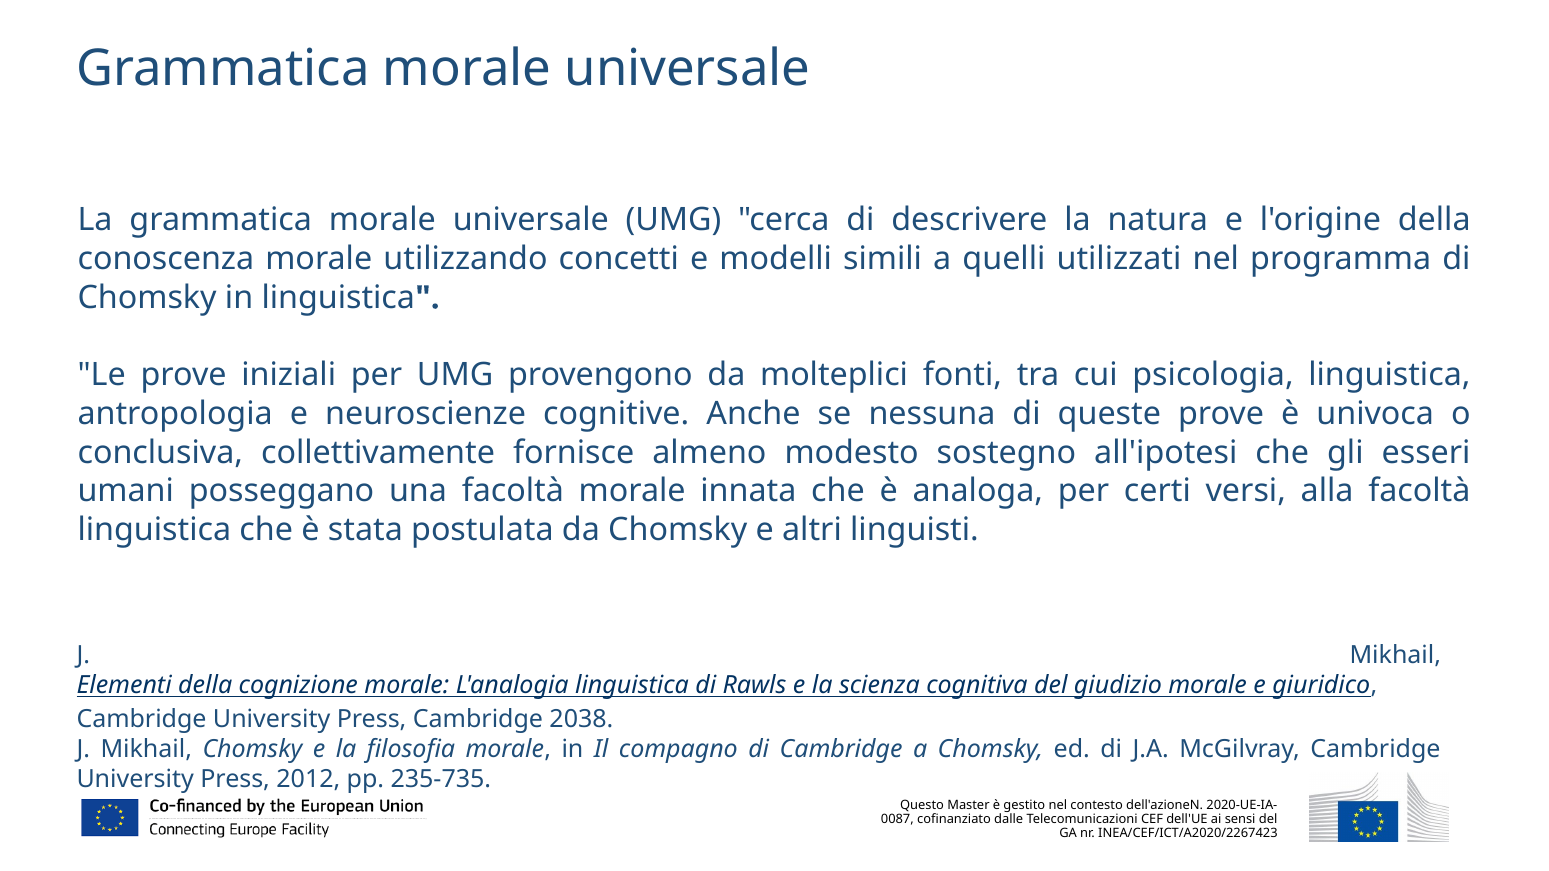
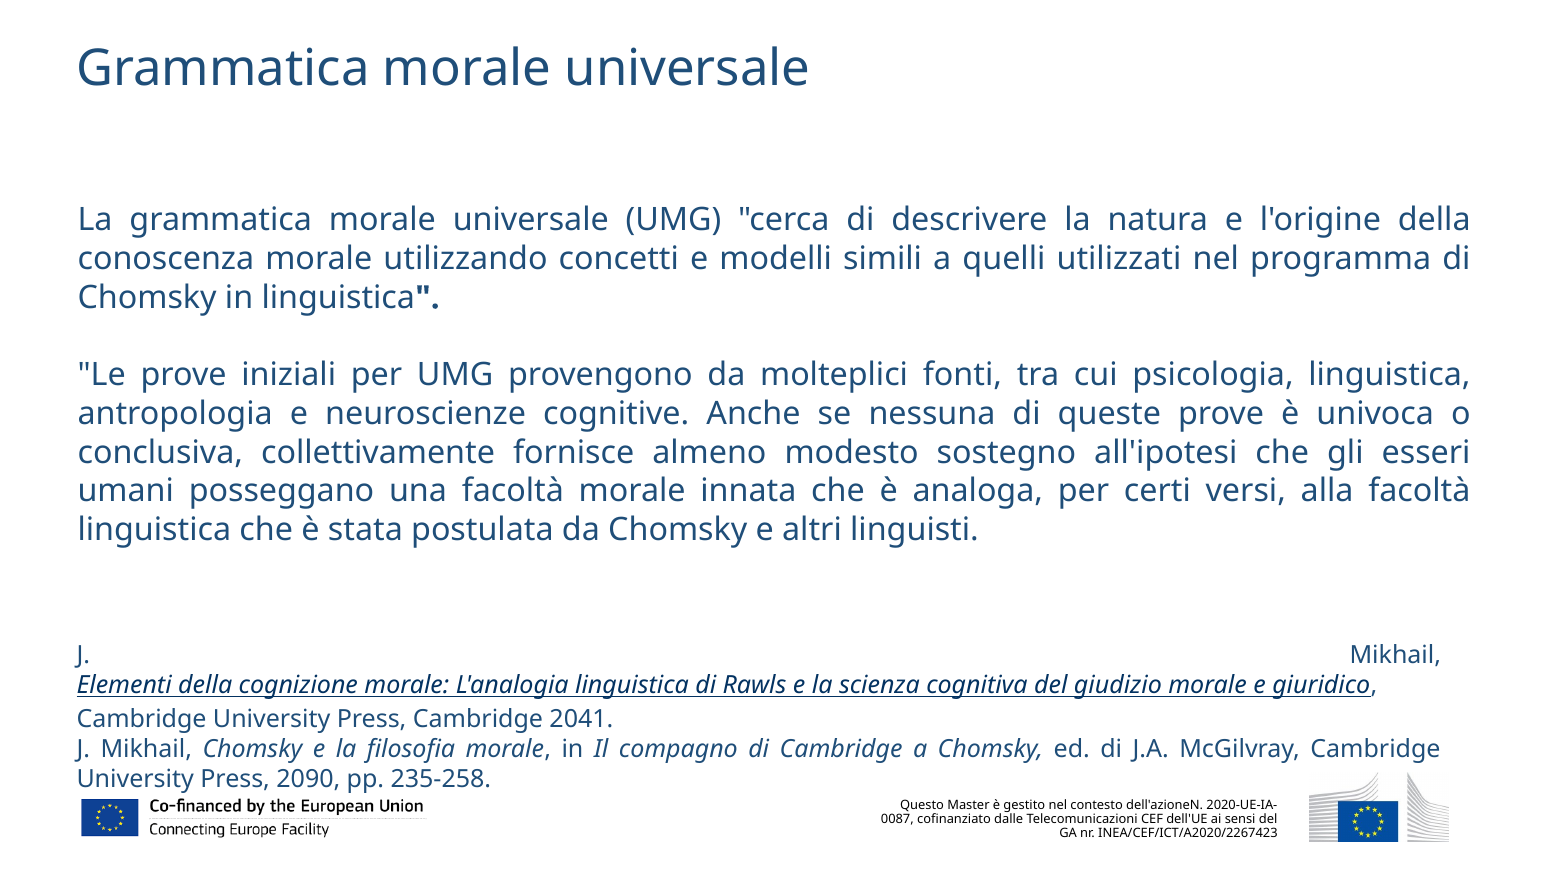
2038: 2038 -> 2041 (581, 720)
2012: 2012 -> 2090 (308, 780)
235-735: 235-735 -> 235-258 (441, 780)
